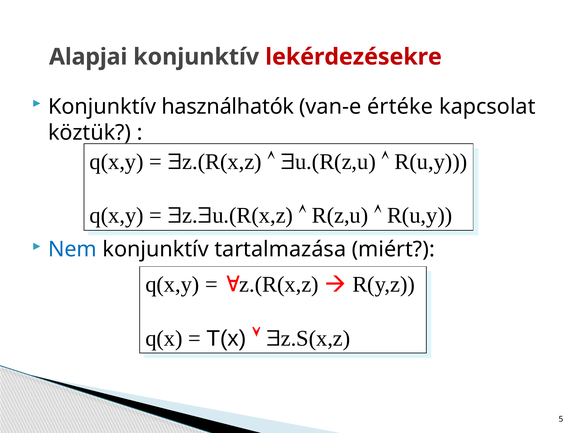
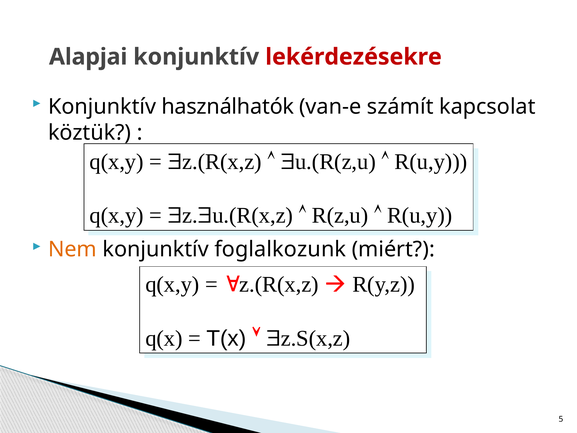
értéke: értéke -> számít (400, 107)
Nem colour: blue -> orange (72, 249)
tartalmazása: tartalmazása -> foglalkozunk (280, 249)
